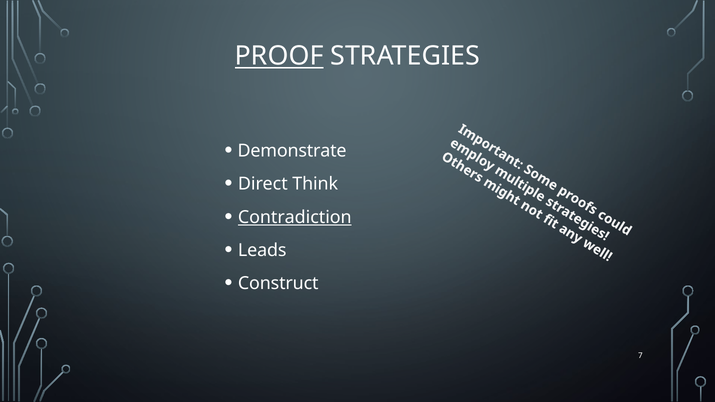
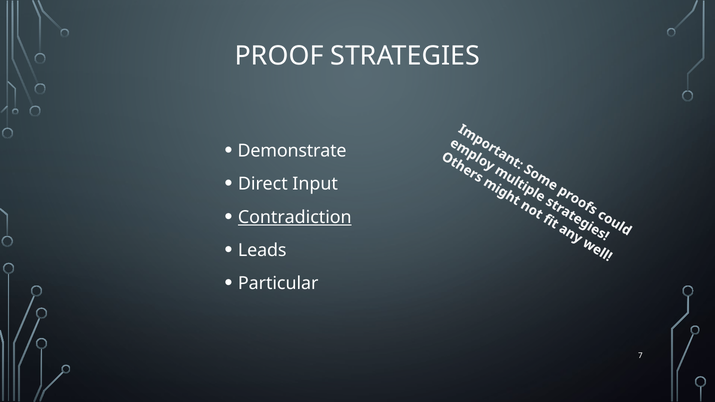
PROOF underline: present -> none (279, 56)
Think: Think -> Input (315, 184)
Construct: Construct -> Particular (278, 284)
